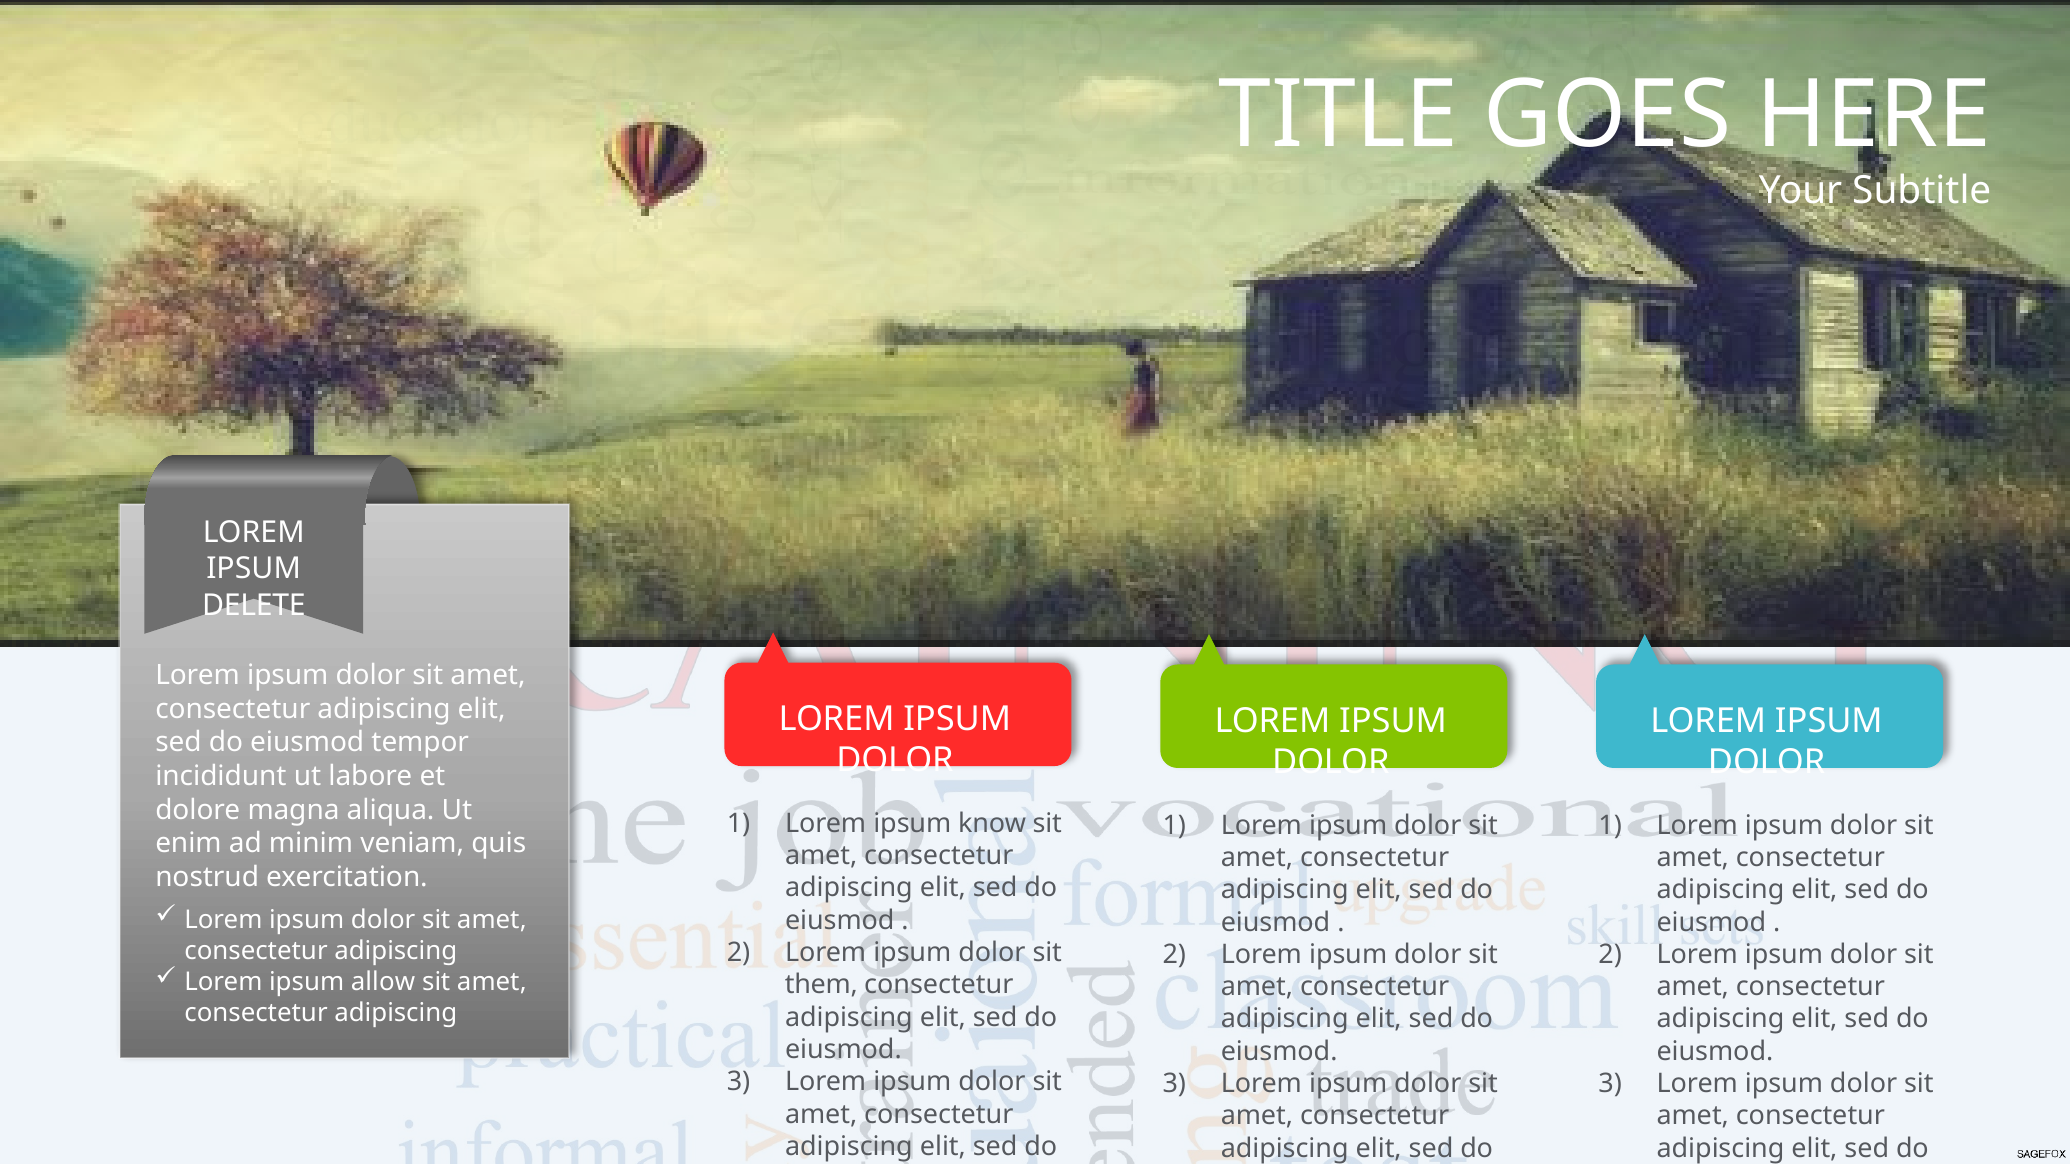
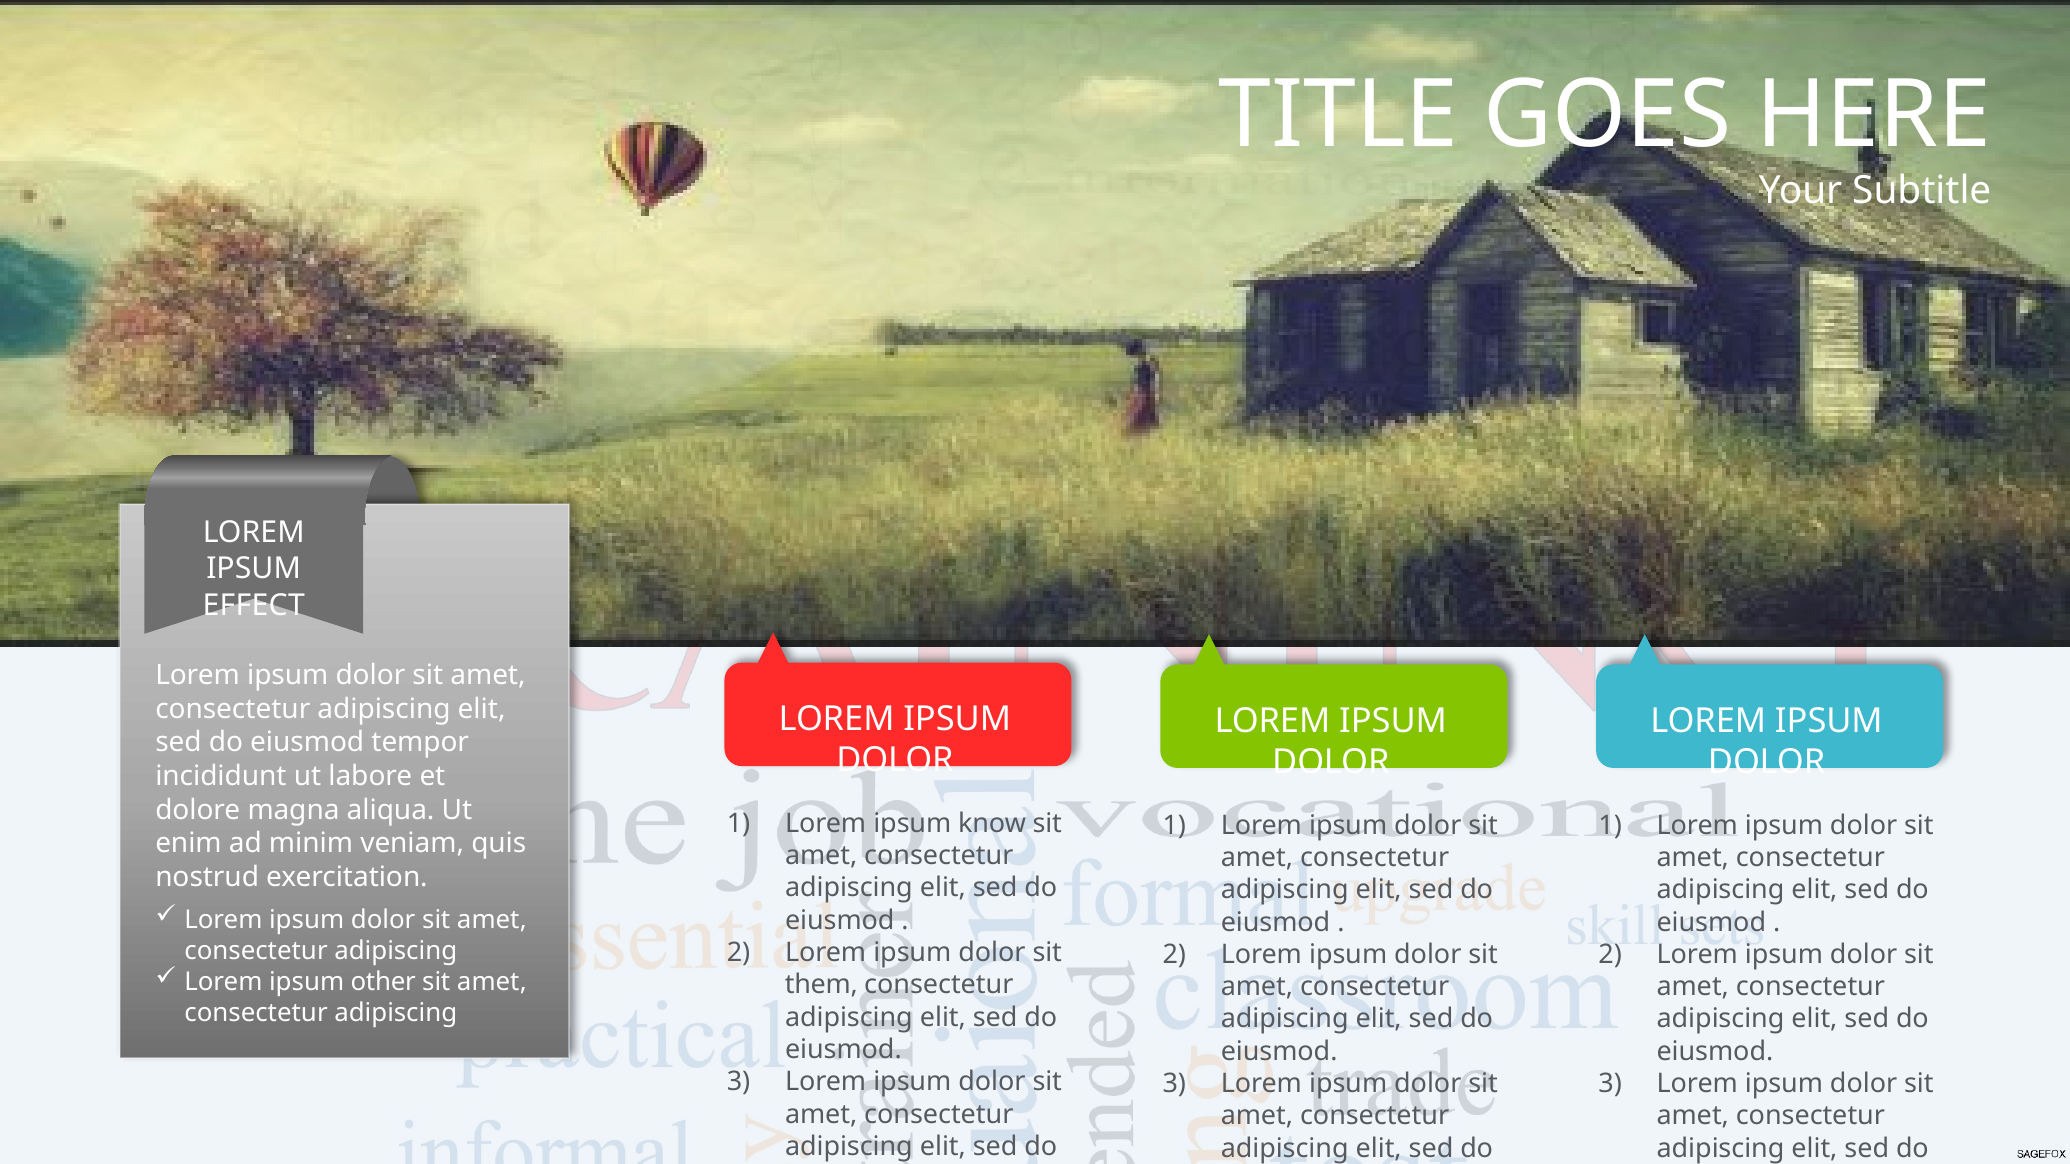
DELETE: DELETE -> EFFECT (254, 605)
allow: allow -> other (383, 982)
